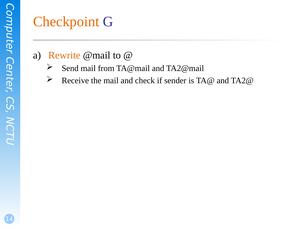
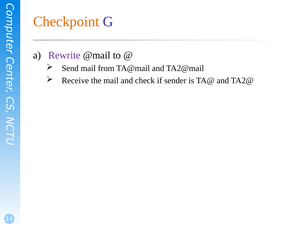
Rewrite colour: orange -> purple (64, 55)
